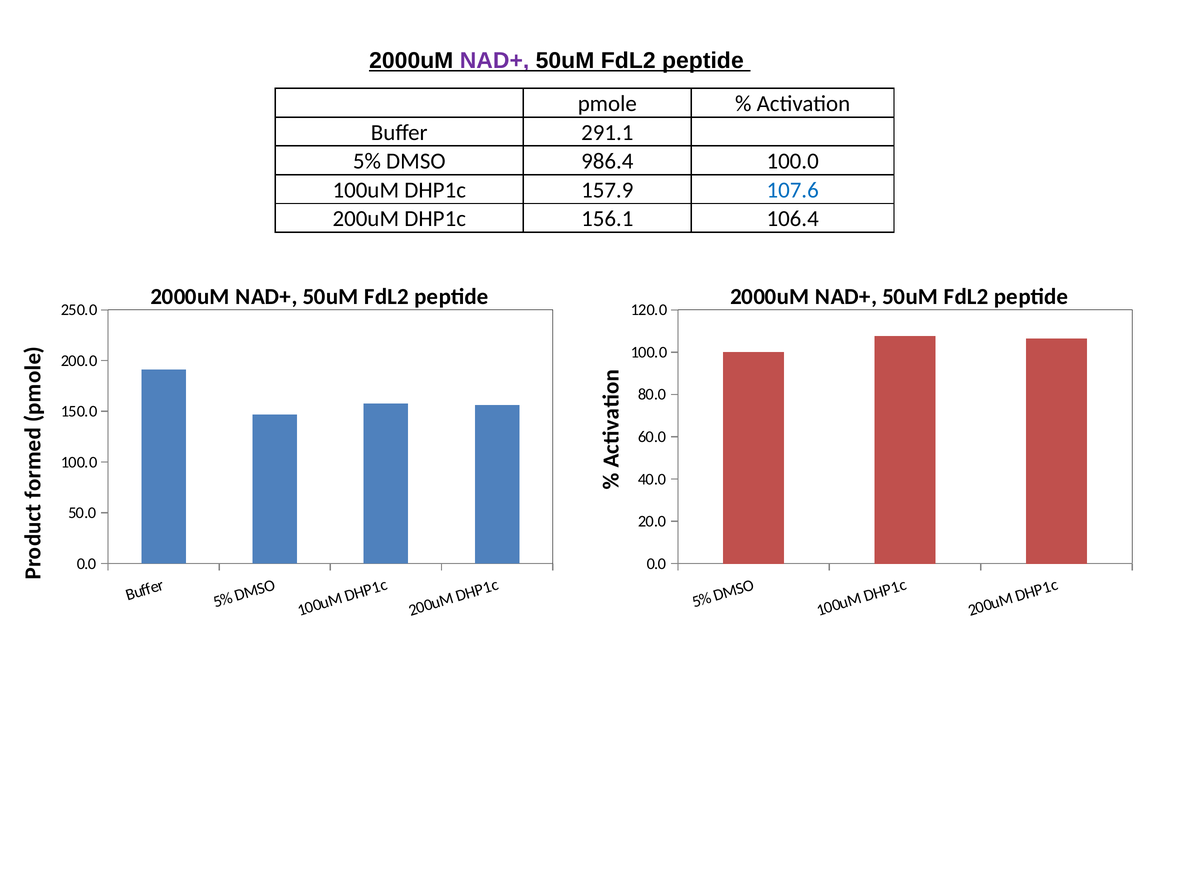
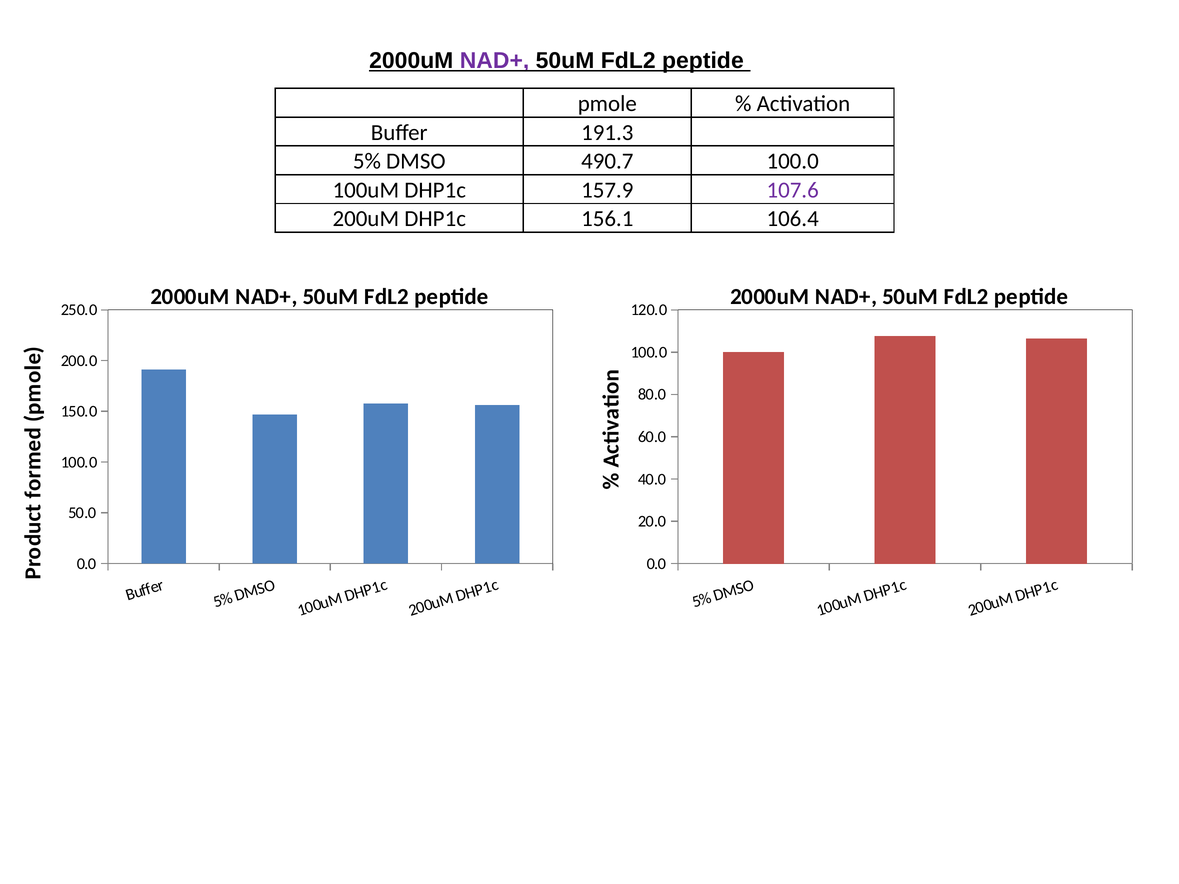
291.1: 291.1 -> 191.3 (607, 133)
986.4: 986.4 -> 490.7 (607, 161)
107.6 colour: blue -> purple (793, 190)
